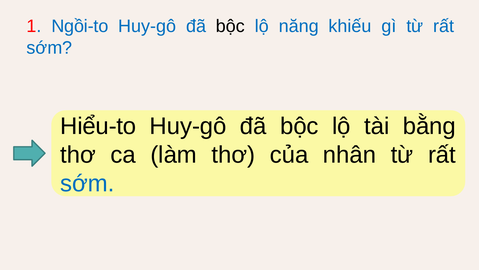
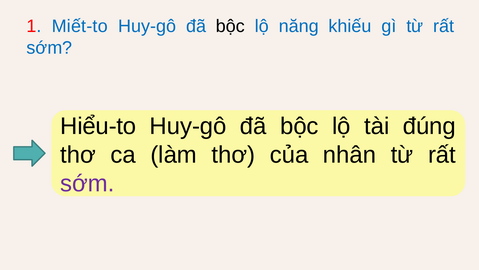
Ngồi-to: Ngồi-to -> Miết-to (80, 26)
bằng: bằng -> đúng (429, 126)
sớm colour: blue -> purple (87, 183)
